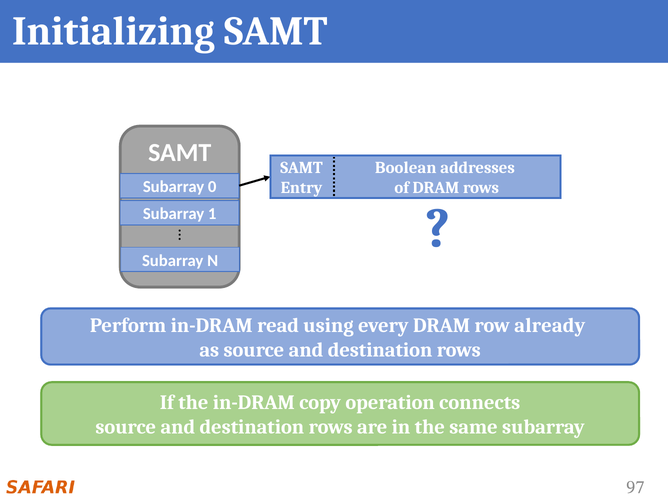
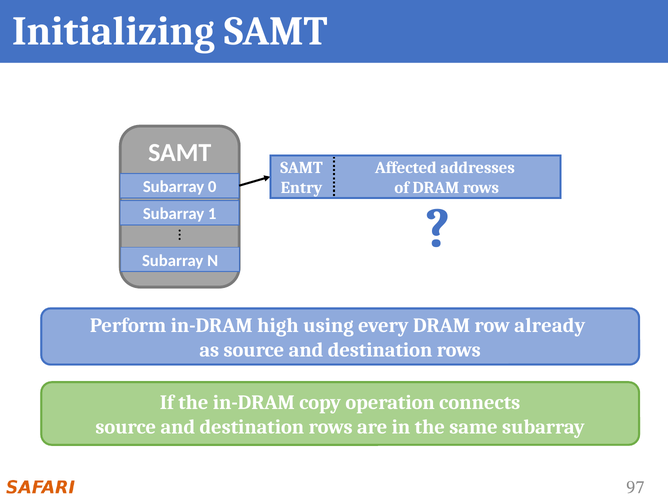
Boolean: Boolean -> Affected (406, 168)
read: read -> high (278, 325)
